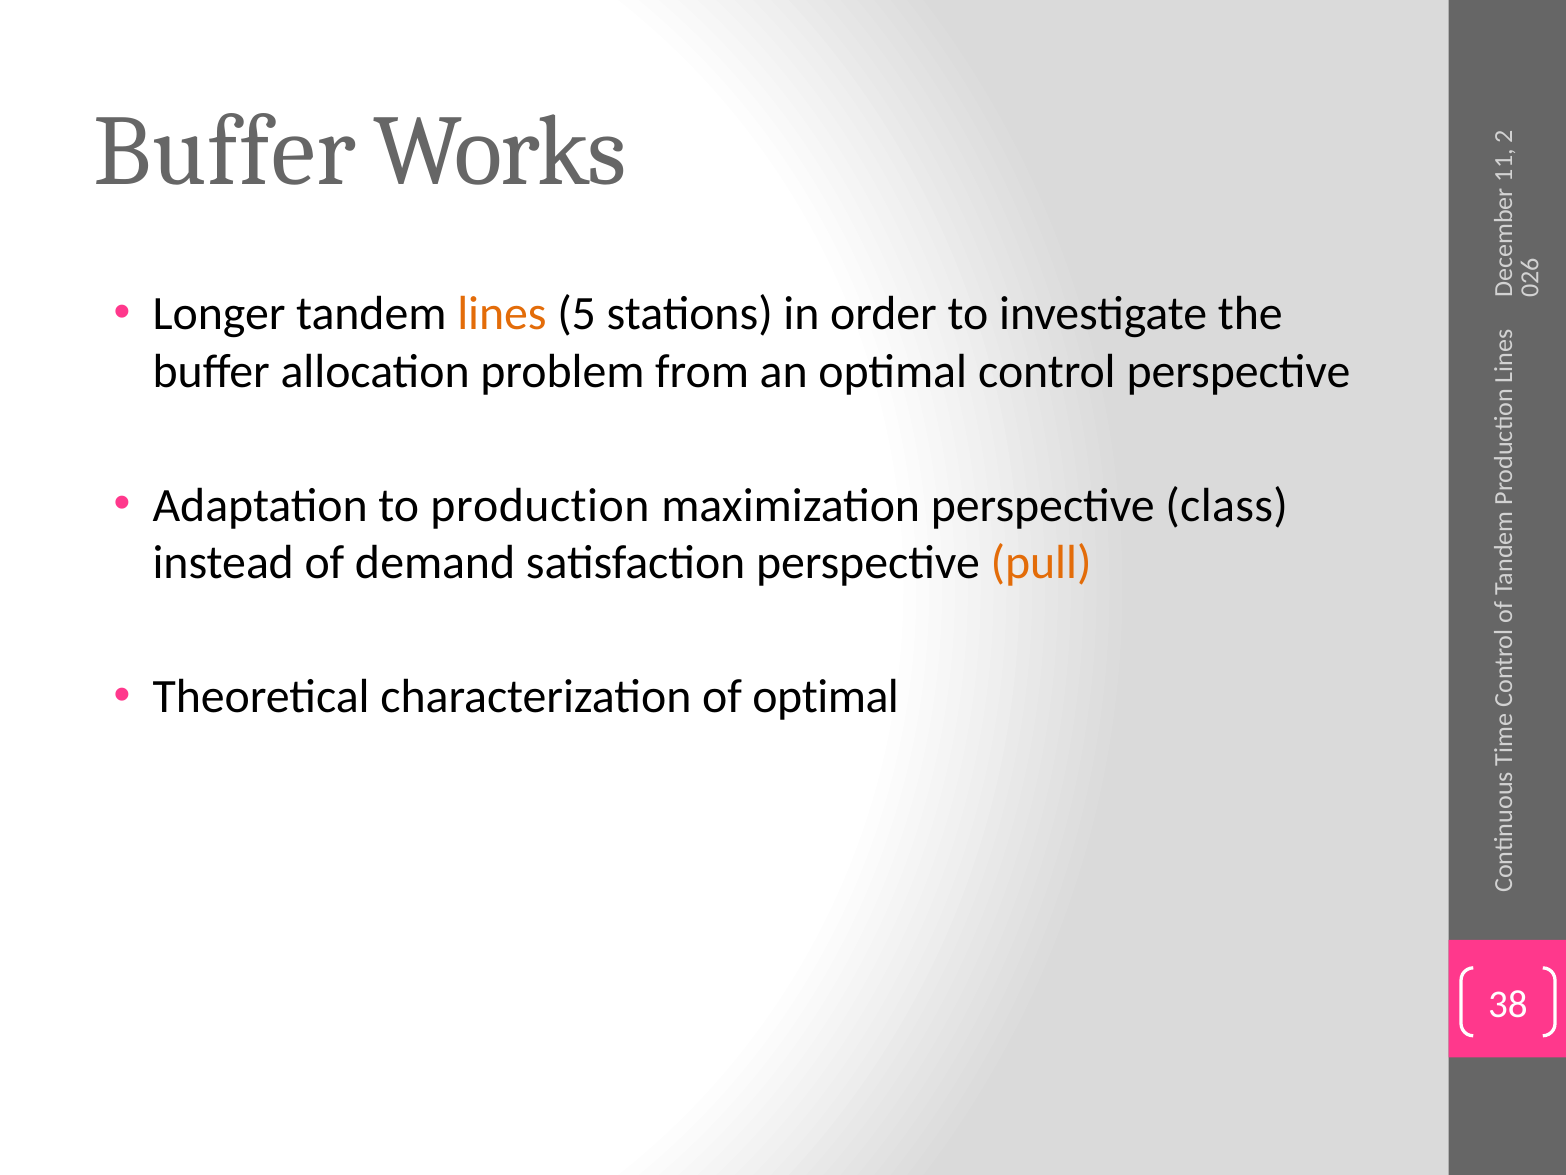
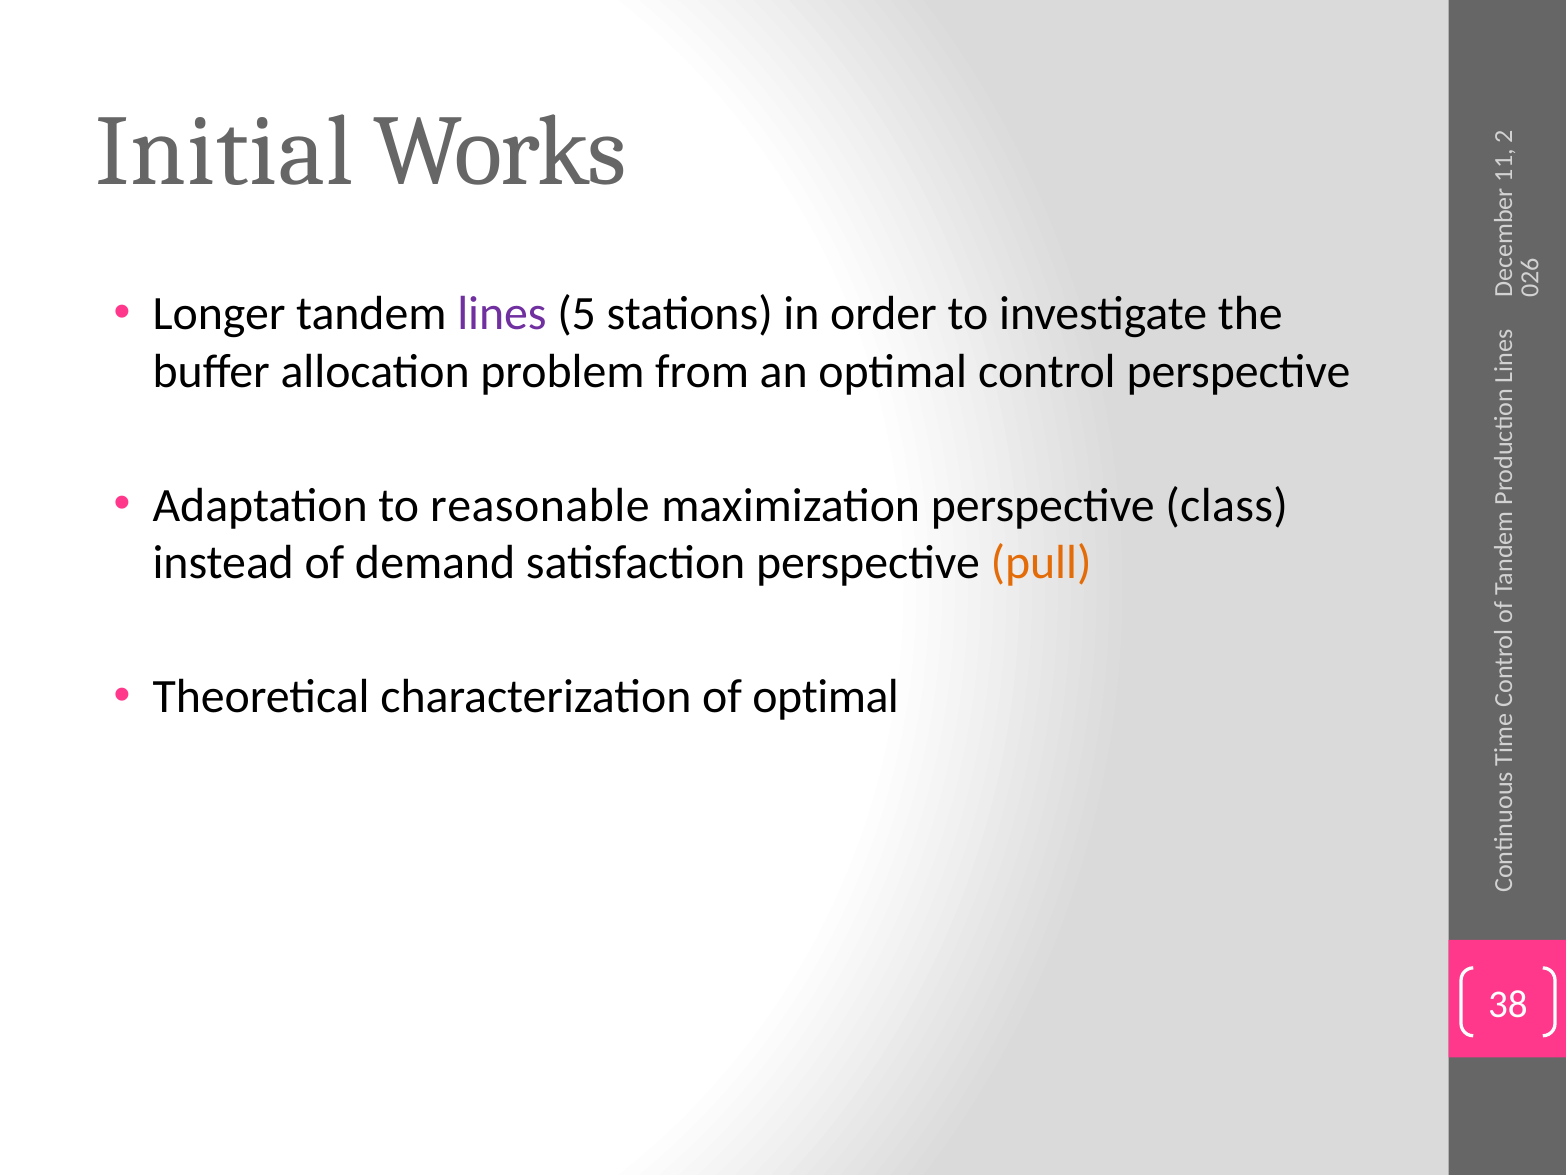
Buffer: Buffer -> Initial (225, 152)
lines colour: orange -> purple (502, 314)
production: production -> reasonable (540, 505)
